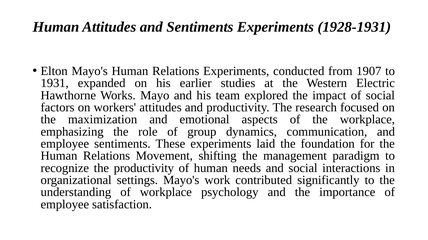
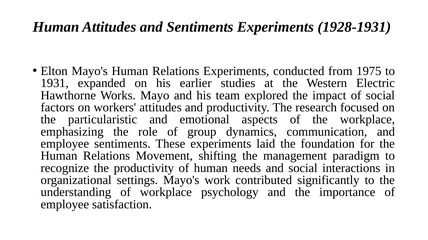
1907: 1907 -> 1975 (369, 71)
maximization: maximization -> particularistic (103, 120)
